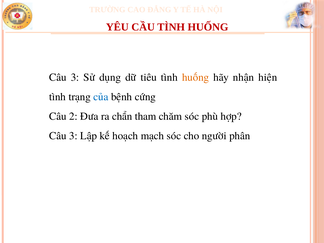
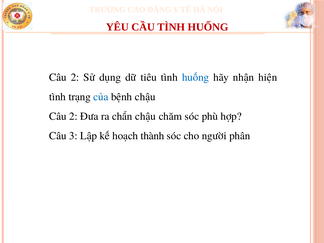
3: 3 -> 2 (75, 77)
huống colour: orange -> blue (196, 77)
bệnh cứng: cứng -> chậu (145, 97)
chẩn tham: tham -> chậu (146, 116)
mạch: mạch -> thành (152, 136)
